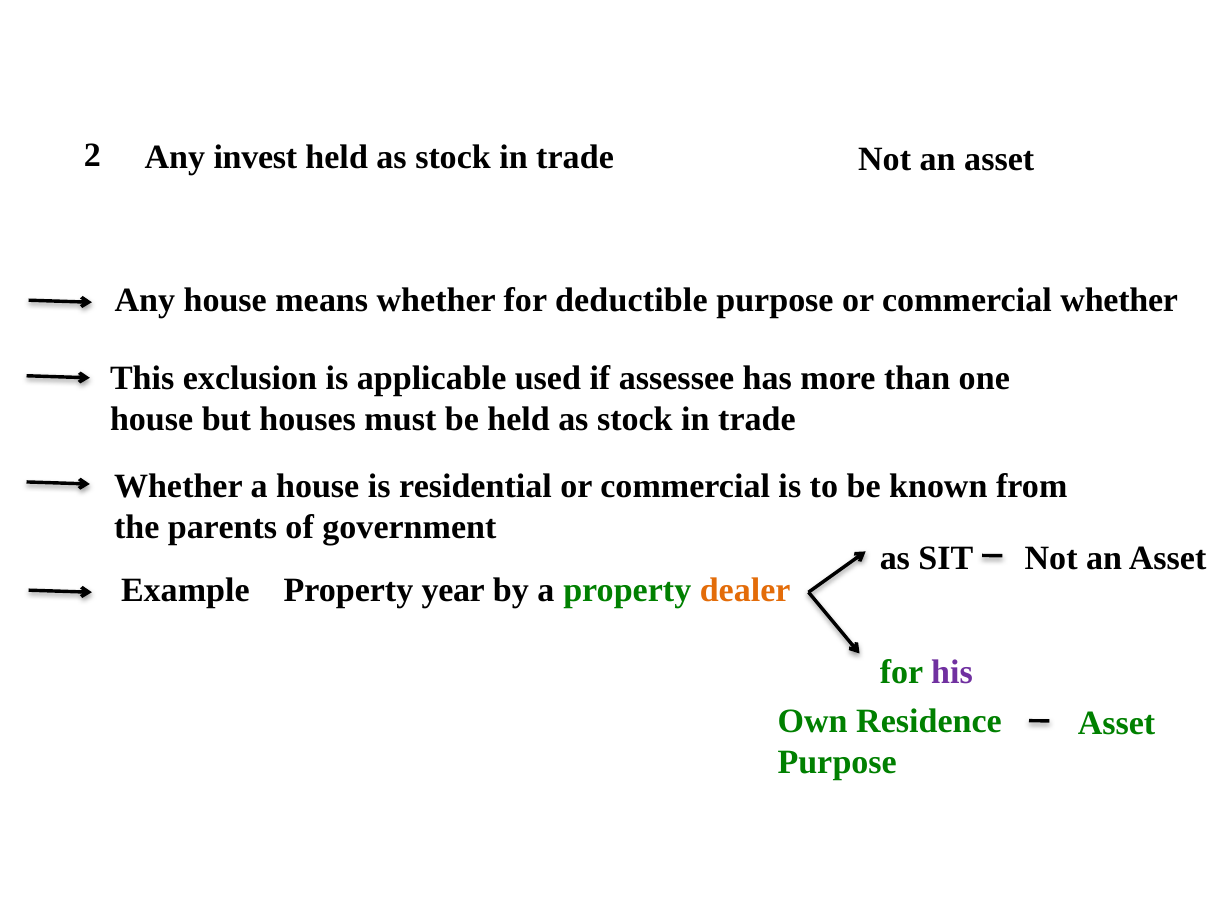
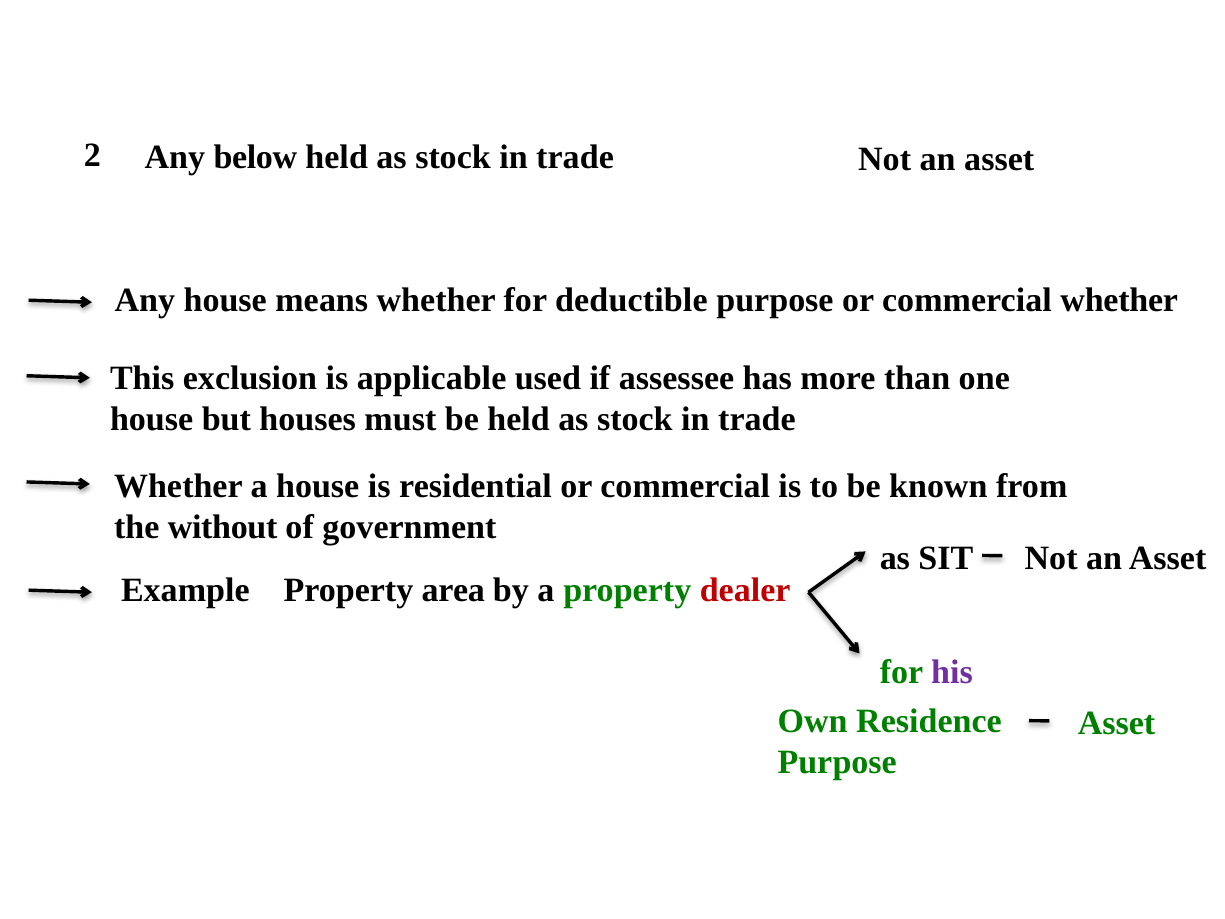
invest: invest -> below (255, 157)
parents: parents -> without (223, 527)
year: year -> area (453, 590)
dealer colour: orange -> red (745, 590)
